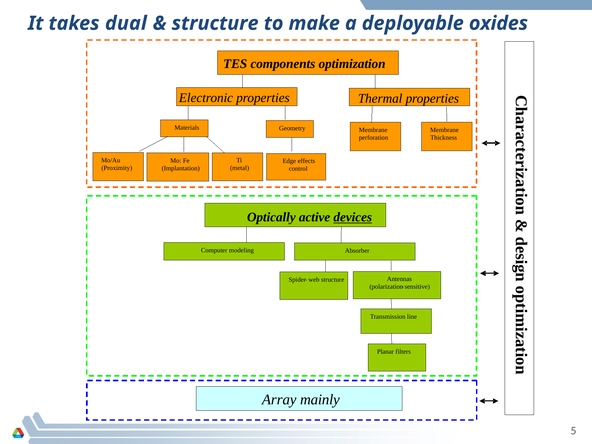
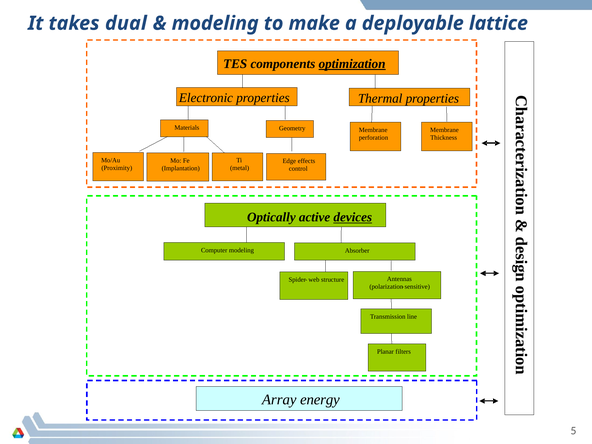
structure: structure -> modeling (215, 23)
oxides: oxides -> lattice (498, 23)
optimization underline: none -> present (352, 64)
mainly: mainly -> energy (320, 400)
